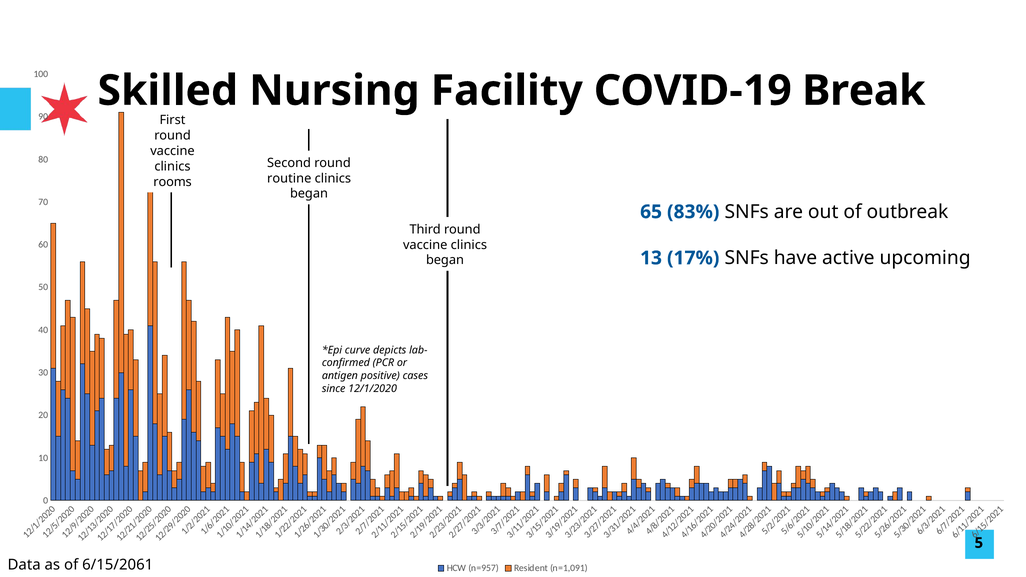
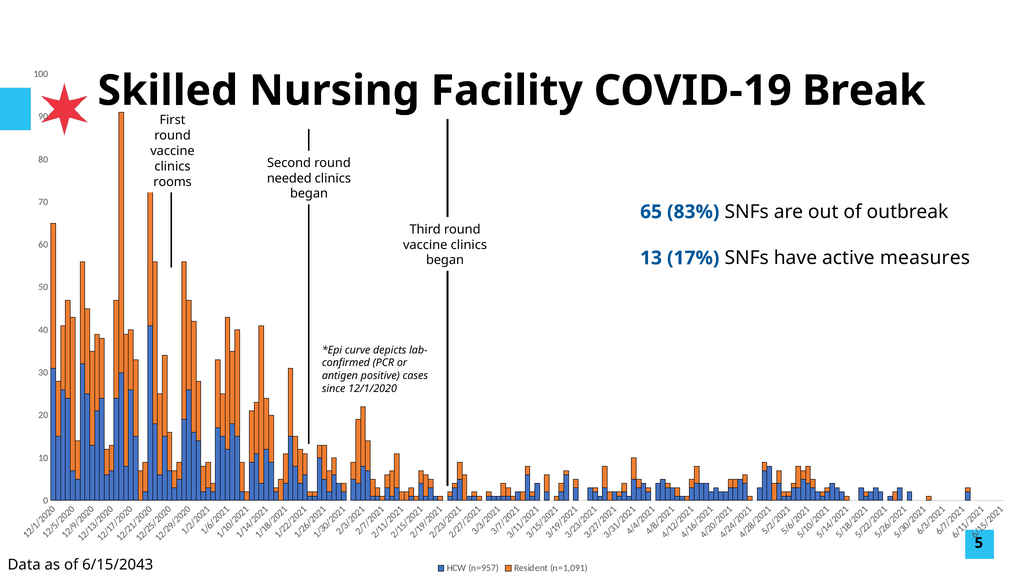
routine: routine -> needed (289, 178)
upcoming: upcoming -> measures (925, 258)
6/15/2061: 6/15/2061 -> 6/15/2043 (118, 565)
